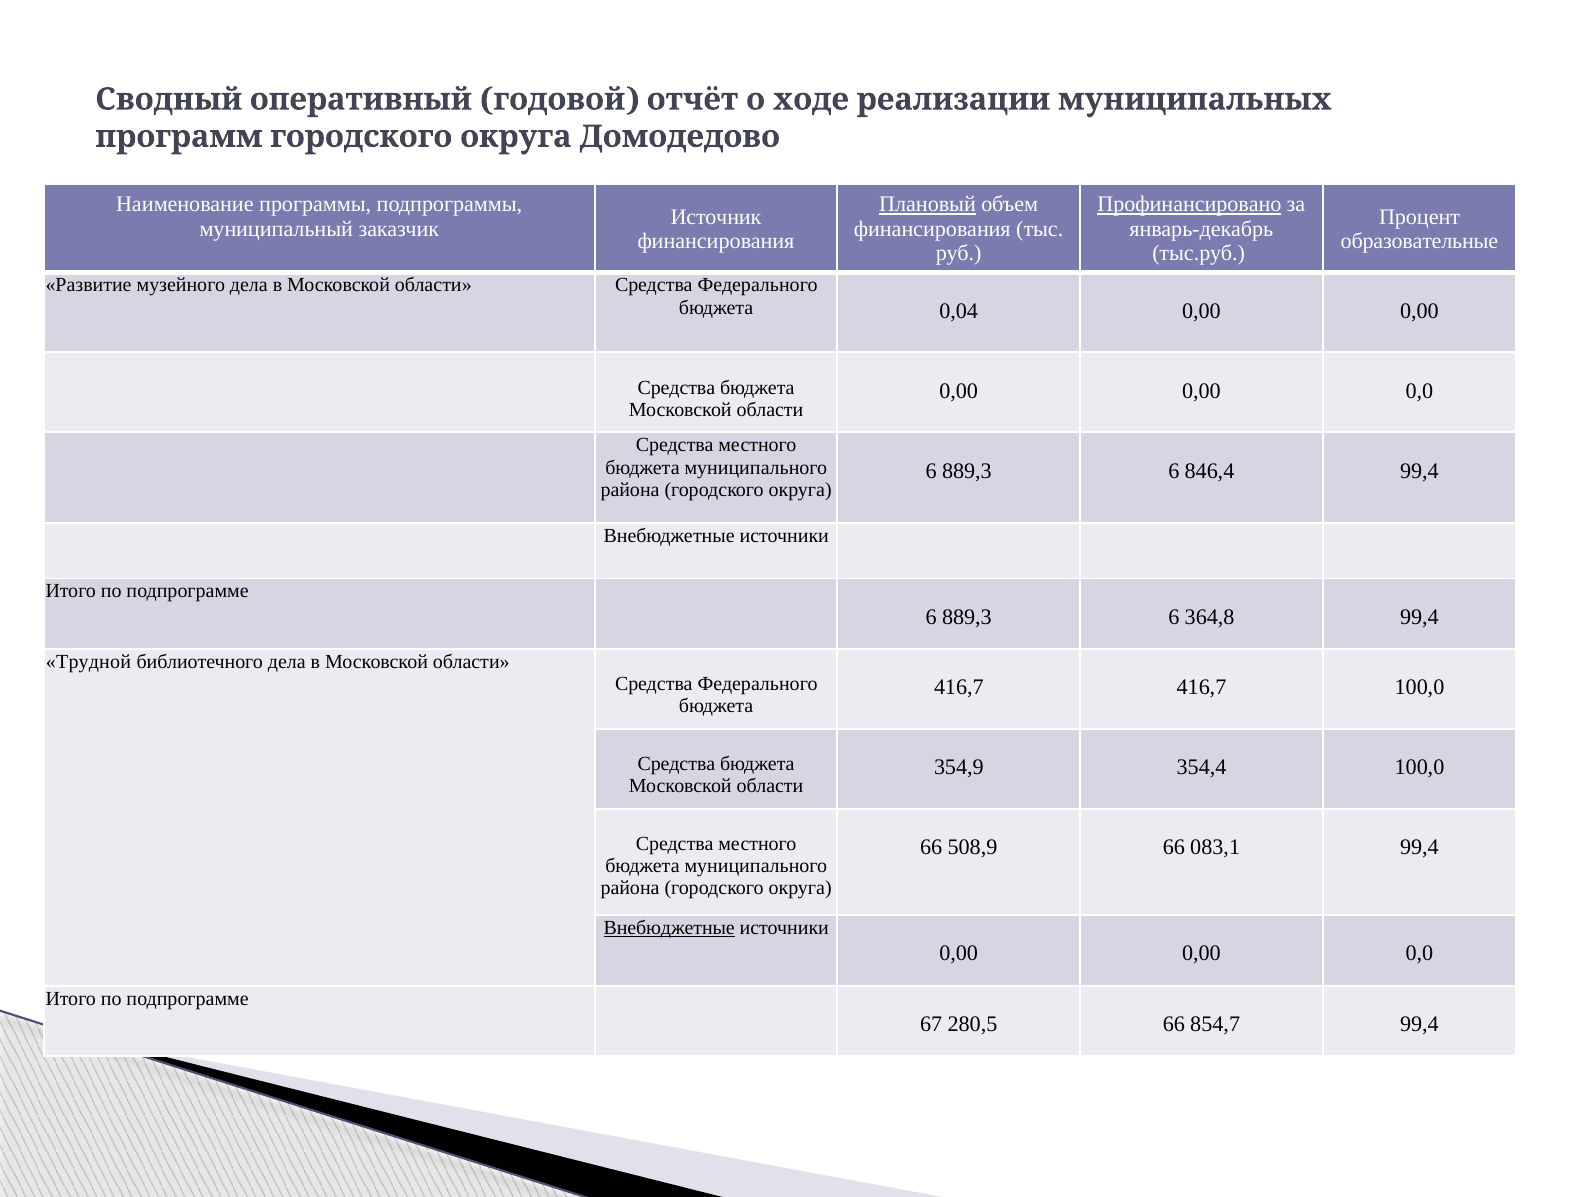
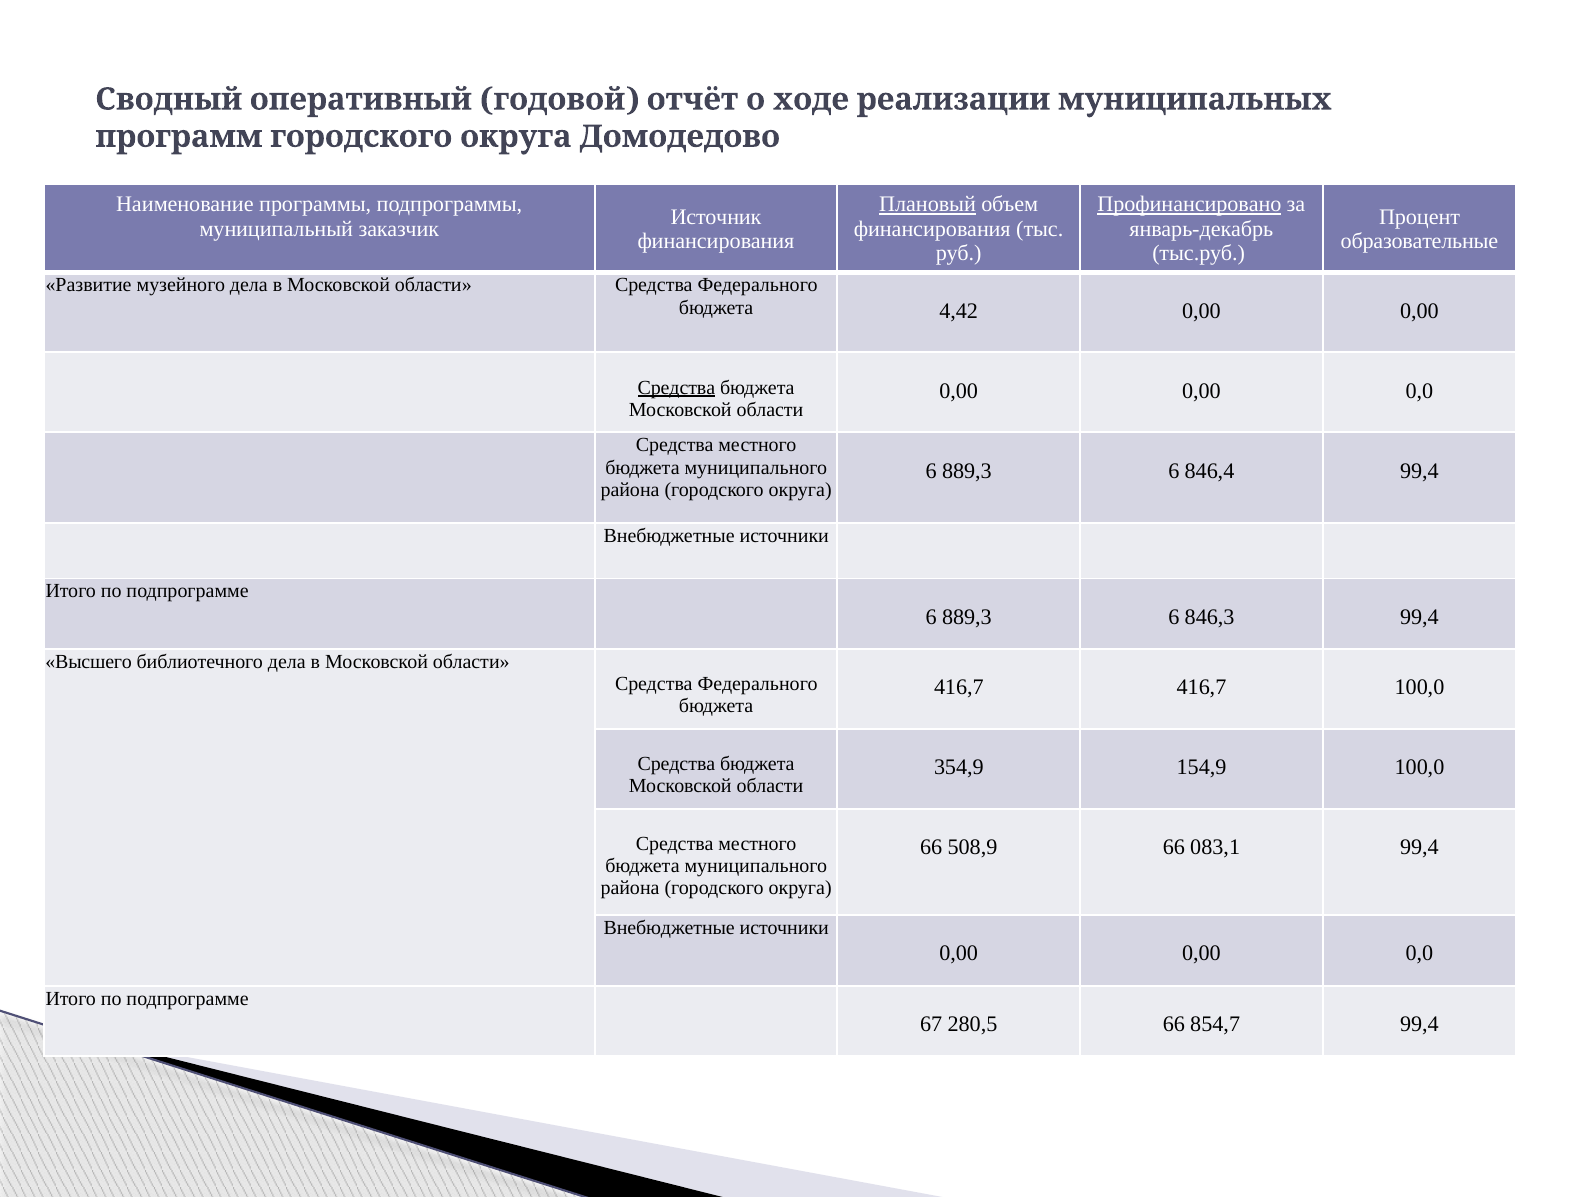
0,04: 0,04 -> 4,42 (959, 311)
Средства underline: none -> present (676, 387)
364,8: 364,8 -> 846,3 (1210, 617)
Трудной: Трудной -> Высшего (89, 662)
354,4: 354,4 -> 154,9 (1202, 767)
Внебюджетные underline: present -> none (669, 928)
